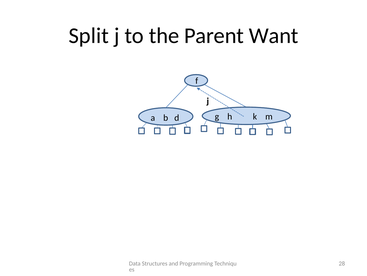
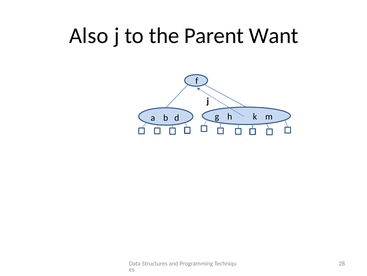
Split: Split -> Also (89, 36)
